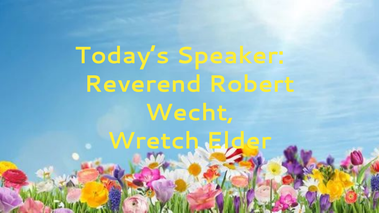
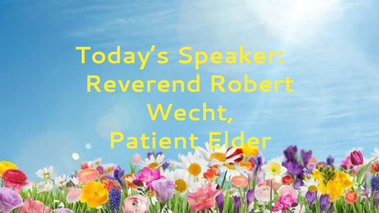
Wretch: Wretch -> Patient (153, 141)
